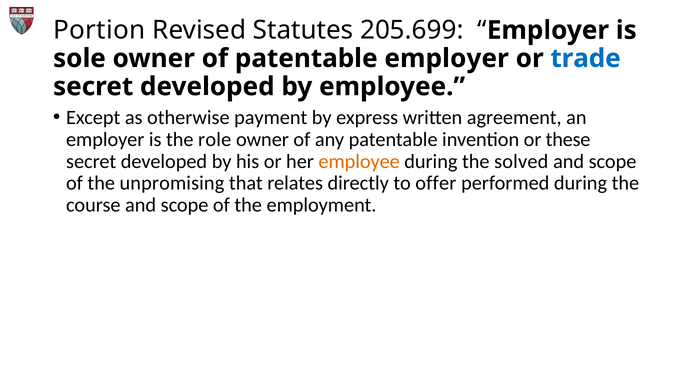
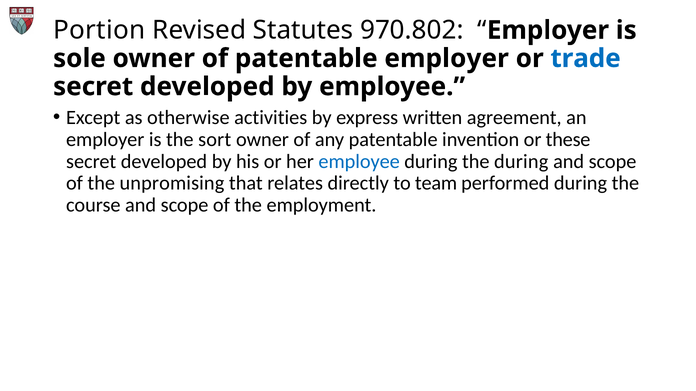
205.699: 205.699 -> 970.802 (412, 30)
payment: payment -> activities (271, 118)
role: role -> sort (215, 140)
employee colour: orange -> blue (359, 162)
the solved: solved -> during (521, 162)
offer: offer -> team (436, 183)
